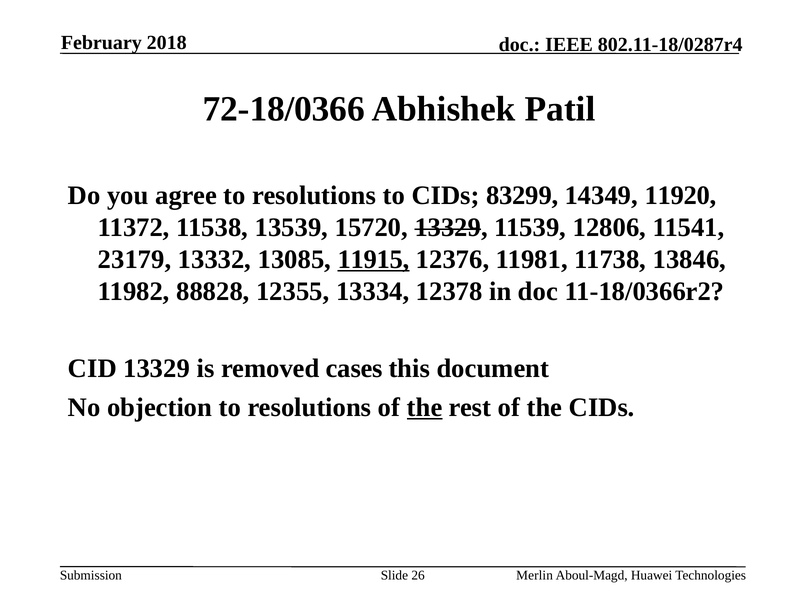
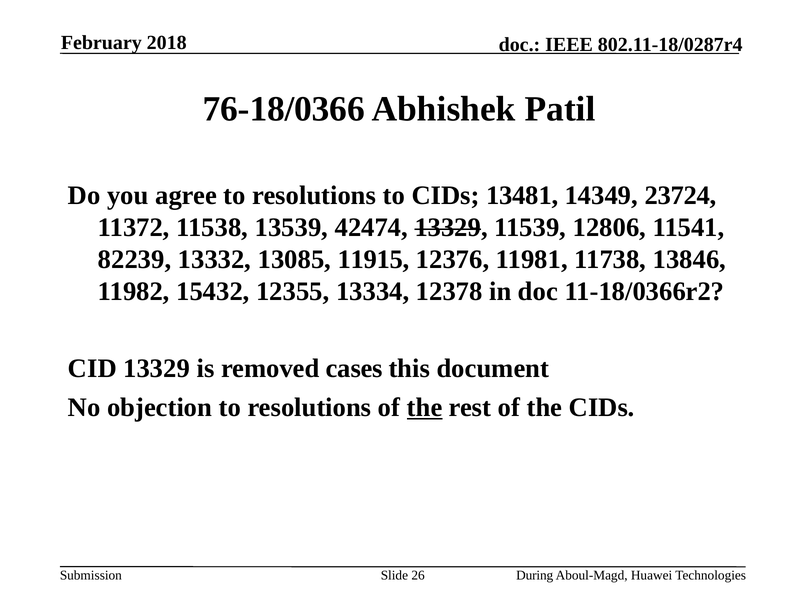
72-18/0366: 72-18/0366 -> 76-18/0366 (284, 109)
83299: 83299 -> 13481 (522, 195)
11920: 11920 -> 23724 (681, 195)
15720: 15720 -> 42474 (371, 227)
23179: 23179 -> 82239 (135, 259)
11915 underline: present -> none (374, 259)
88828: 88828 -> 15432 (213, 291)
Merlin: Merlin -> During (535, 575)
